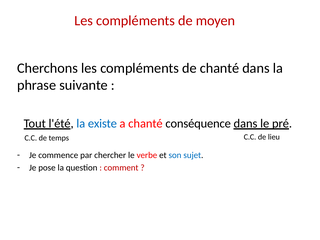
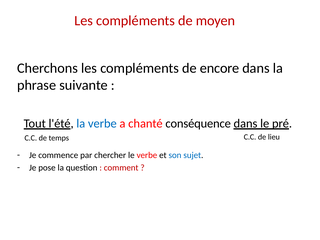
de chanté: chanté -> encore (220, 68)
la existe: existe -> verbe (102, 123)
